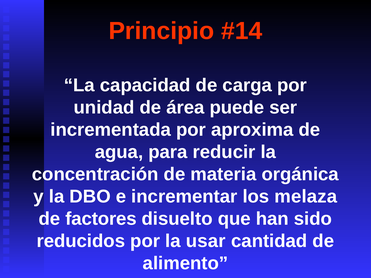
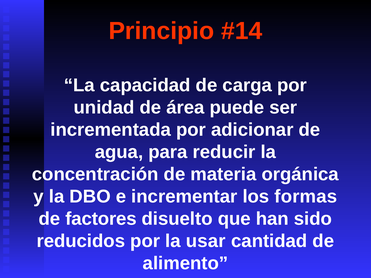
aproxima: aproxima -> adicionar (252, 130)
melaza: melaza -> formas (306, 197)
